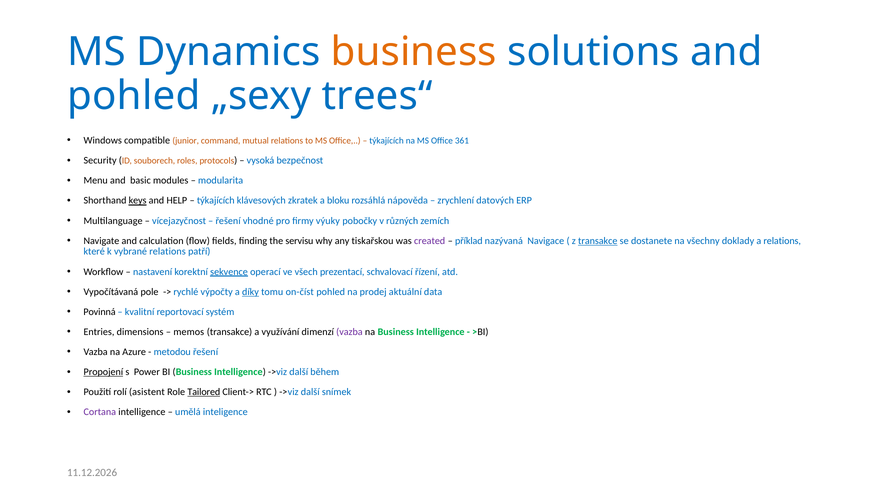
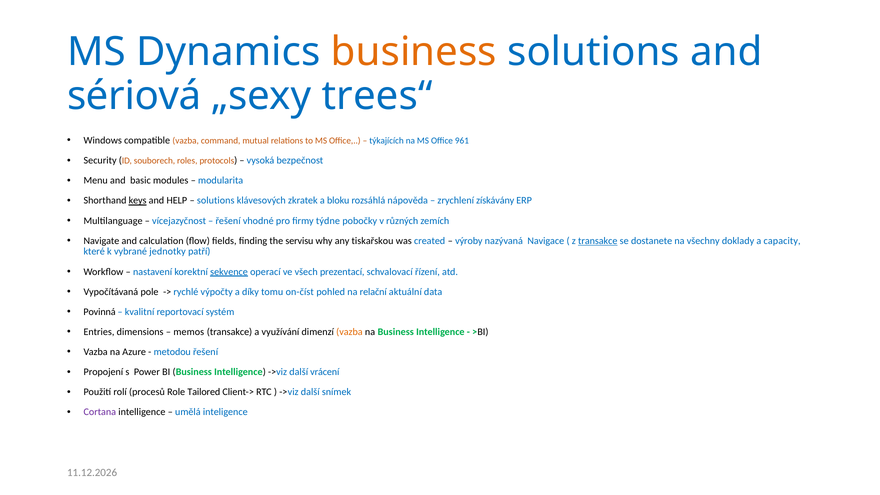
pohled: pohled -> sériová (134, 96)
compatible junior: junior -> vazba (186, 141)
361: 361 -> 961 (462, 141)
týkajících: týkajících -> solutions (216, 201)
datových: datových -> získávány (495, 201)
výuky: výuky -> týdne (328, 221)
created colour: purple -> blue (430, 241)
příklad: příklad -> výroby (469, 241)
a relations: relations -> capacity (782, 241)
vybrané relations: relations -> jednotky (168, 252)
díky underline: present -> none (250, 292)
prodej: prodej -> relační (373, 292)
vazba colour: purple -> orange (349, 332)
Propojení underline: present -> none (103, 372)
během: během -> vrácení (325, 372)
asistent: asistent -> procesů (147, 392)
Tailored underline: present -> none (204, 392)
